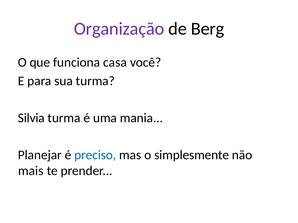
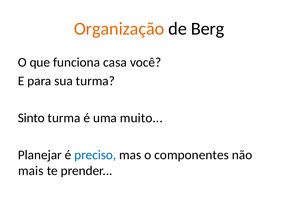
Organização colour: purple -> orange (119, 29)
Silvia: Silvia -> Sinto (31, 118)
mania: mania -> muito (141, 118)
simplesmente: simplesmente -> componentes (192, 155)
